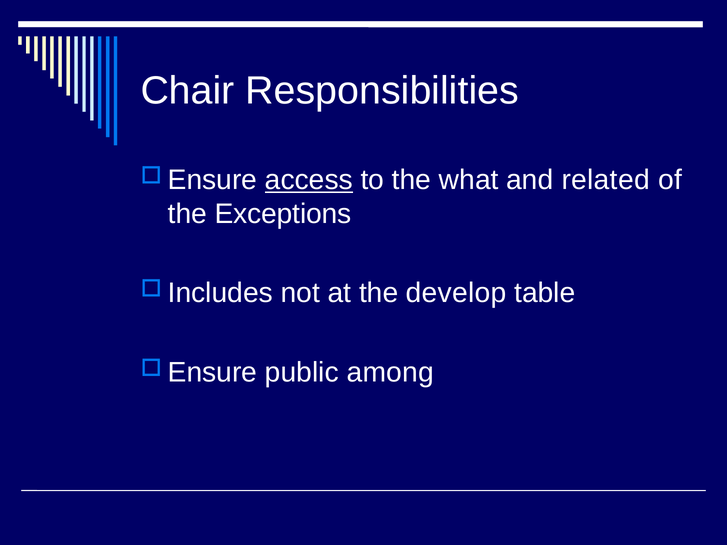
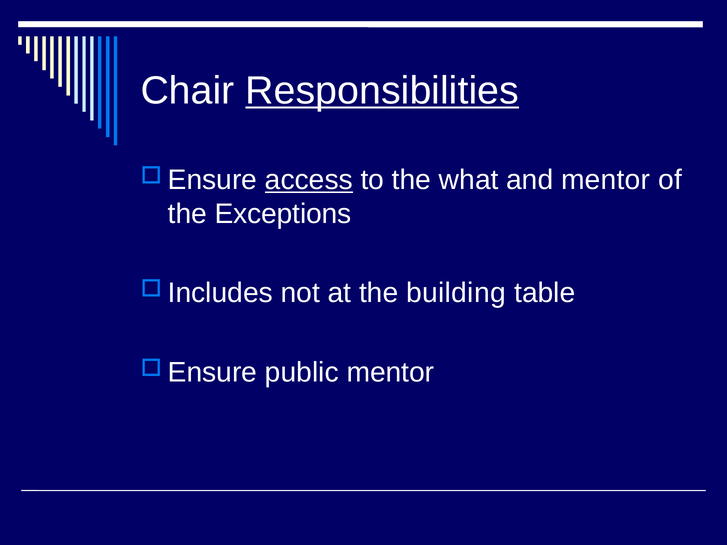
Responsibilities underline: none -> present (382, 91)
and related: related -> mentor (606, 180)
develop: develop -> building (456, 293)
public among: among -> mentor (390, 372)
